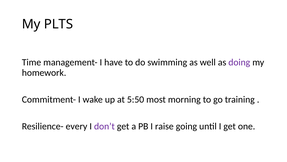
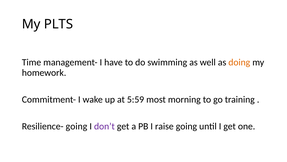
doing colour: purple -> orange (239, 62)
5:50: 5:50 -> 5:59 (136, 99)
Resilience- every: every -> going (76, 126)
